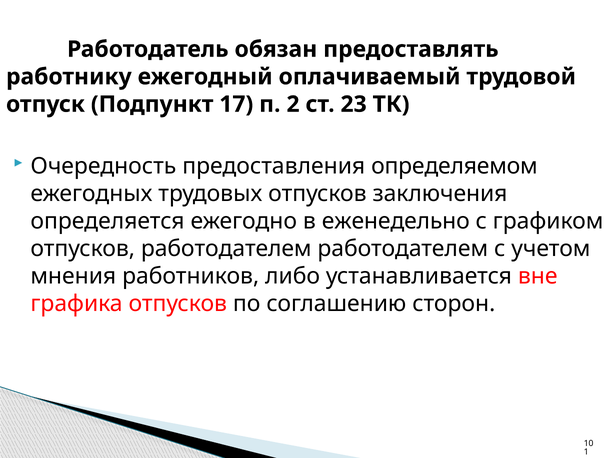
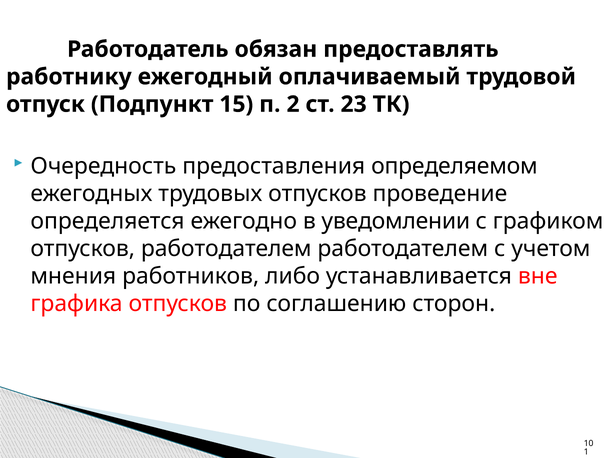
17: 17 -> 15 (236, 104)
заключения: заключения -> проведение (440, 194)
еженедельно: еженедельно -> уведомлении (396, 221)
